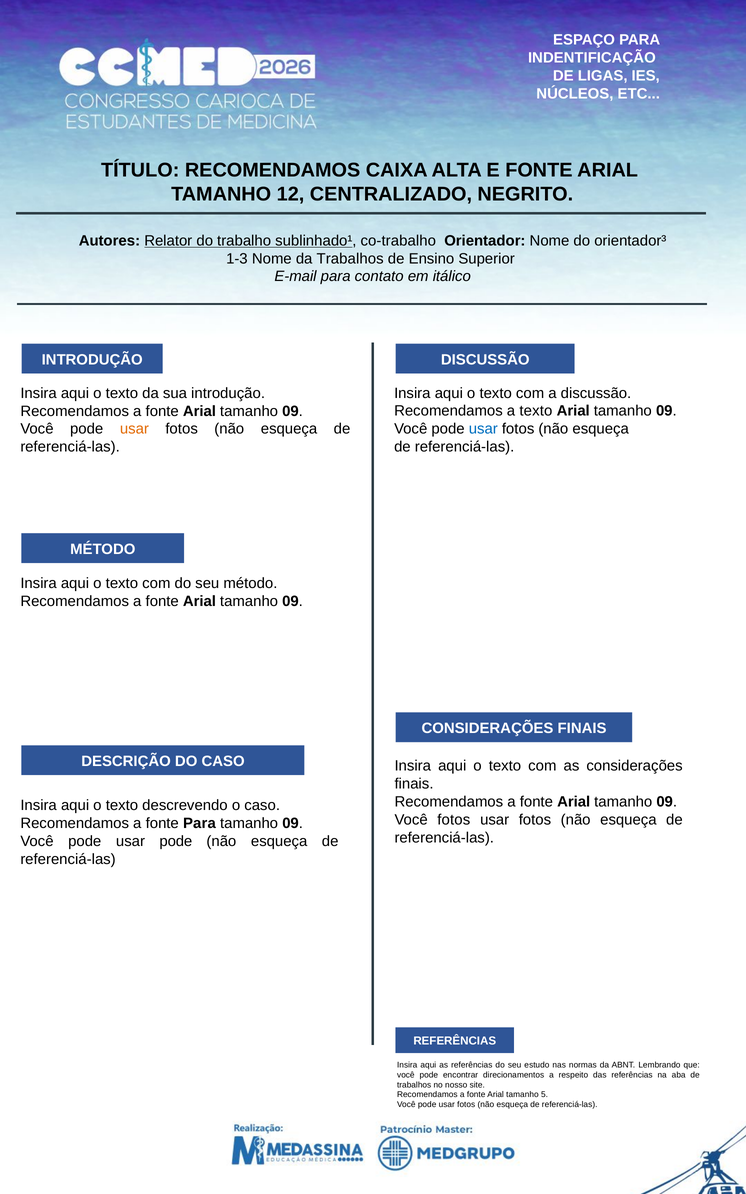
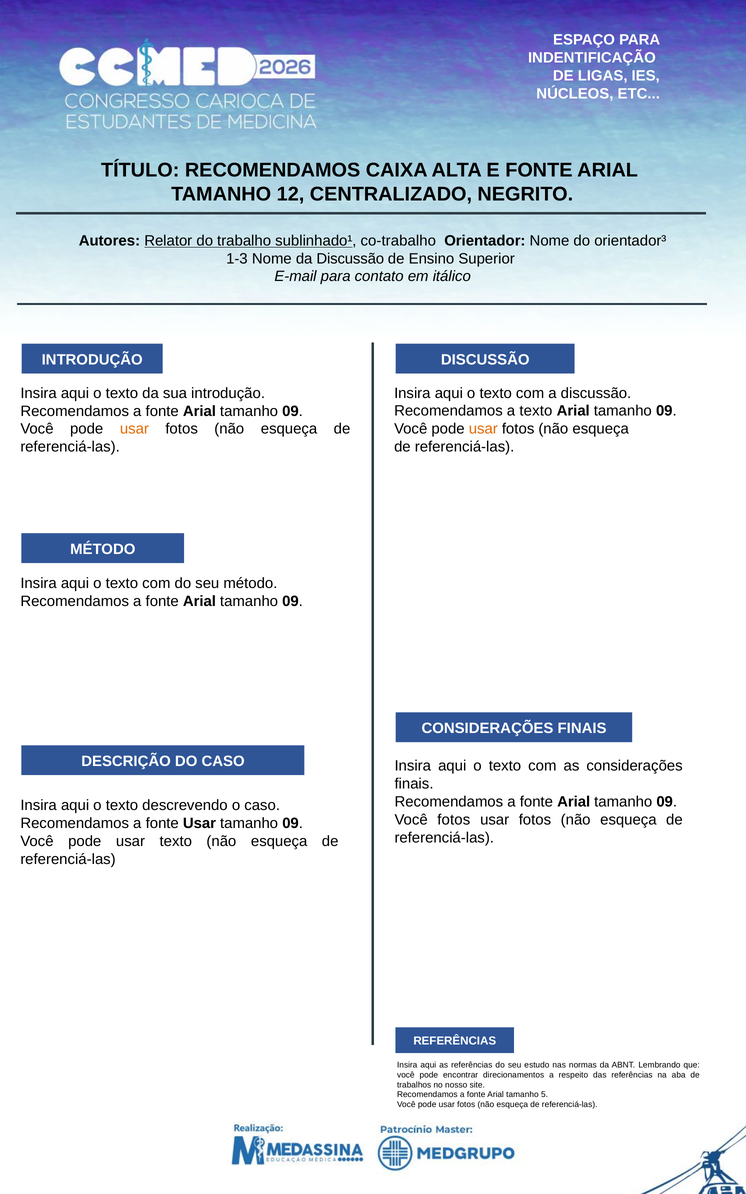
da Trabalhos: Trabalhos -> Discussão (350, 259)
usar colour: blue -> orange (483, 429)
fonte Para: Para -> Usar (200, 823)
usar pode: pode -> texto (176, 841)
